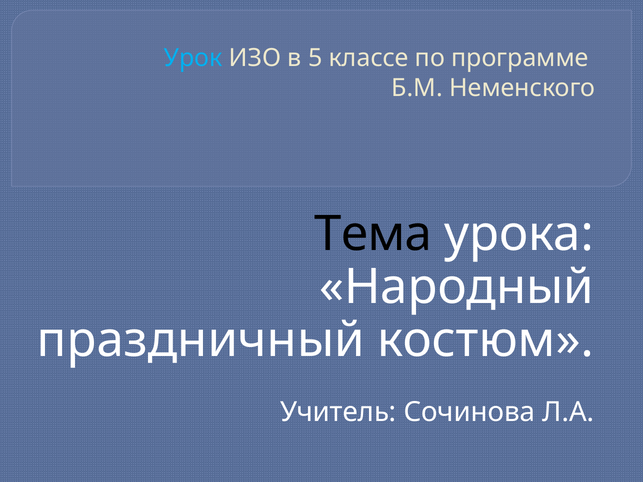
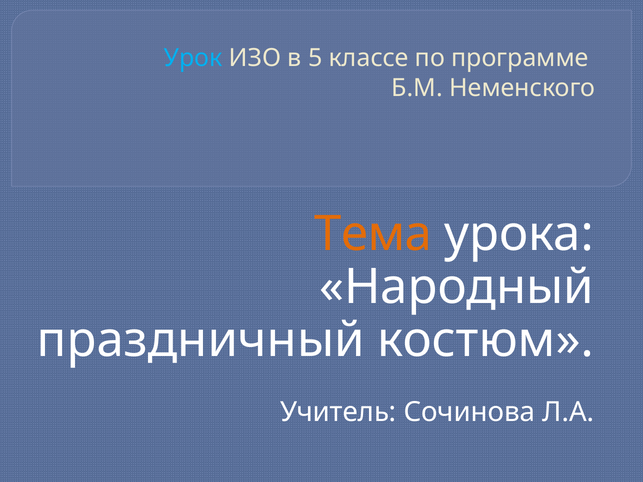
Тема colour: black -> orange (373, 234)
